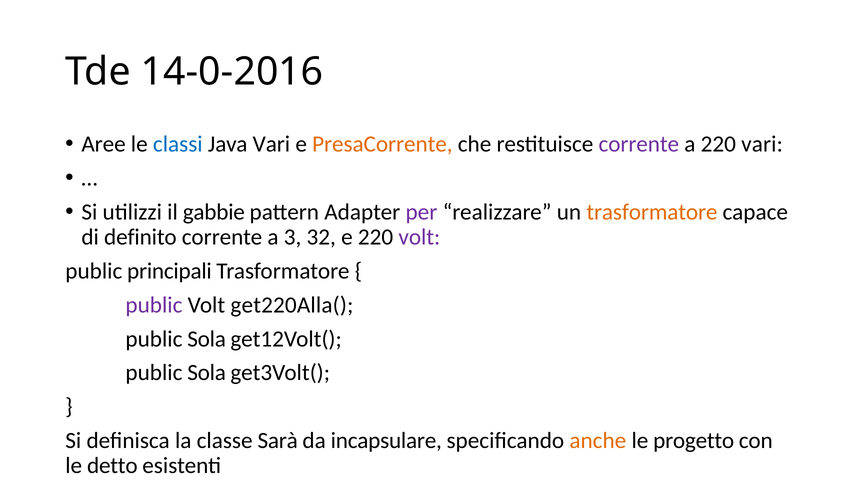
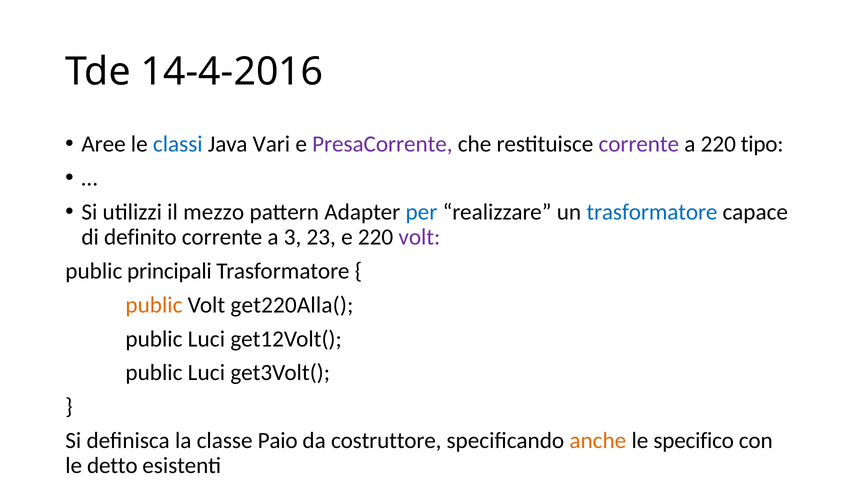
14-0-2016: 14-0-2016 -> 14-4-2016 (232, 72)
PresaCorrente colour: orange -> purple (382, 144)
220 vari: vari -> tipo (762, 144)
gabbie: gabbie -> mezzo (214, 212)
per colour: purple -> blue (421, 212)
trasformatore colour: orange -> blue (652, 212)
32: 32 -> 23 (321, 237)
public colour: purple -> orange (154, 305)
Sola: Sola -> Luci (206, 339)
Sola: Sola -> Luci (206, 373)
Sarà: Sarà -> Paio (278, 441)
incapsulare: incapsulare -> costruttore (386, 441)
progetto: progetto -> specifico (694, 441)
